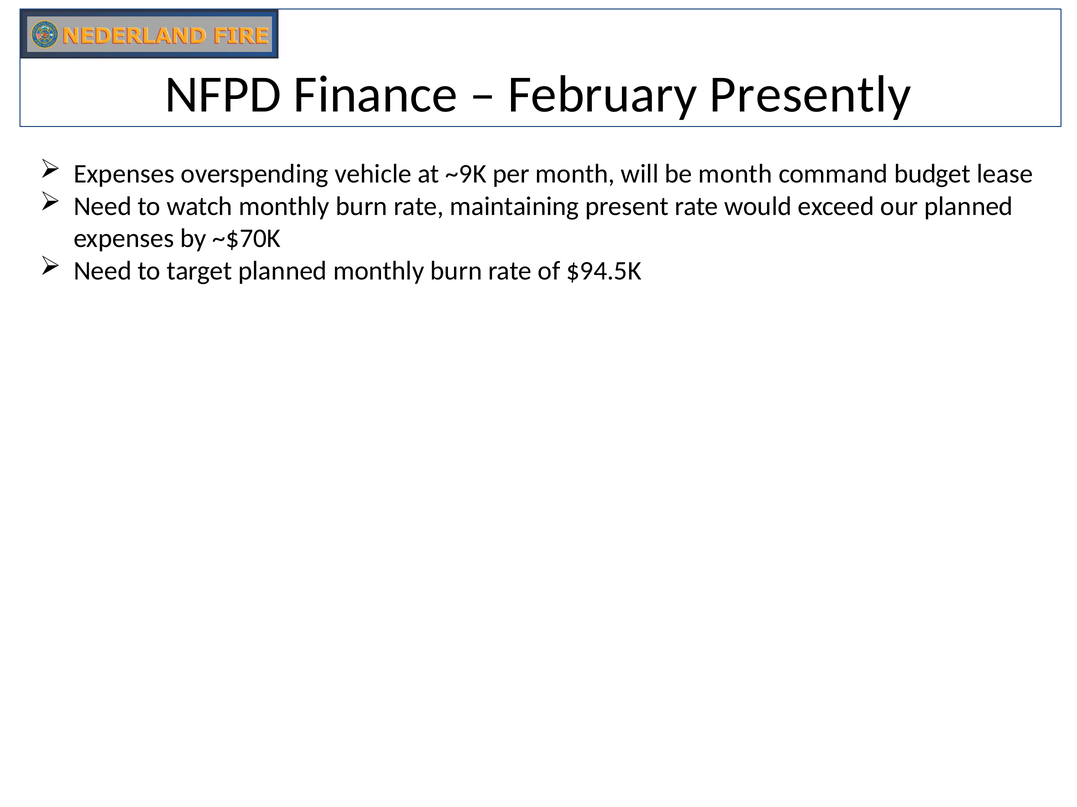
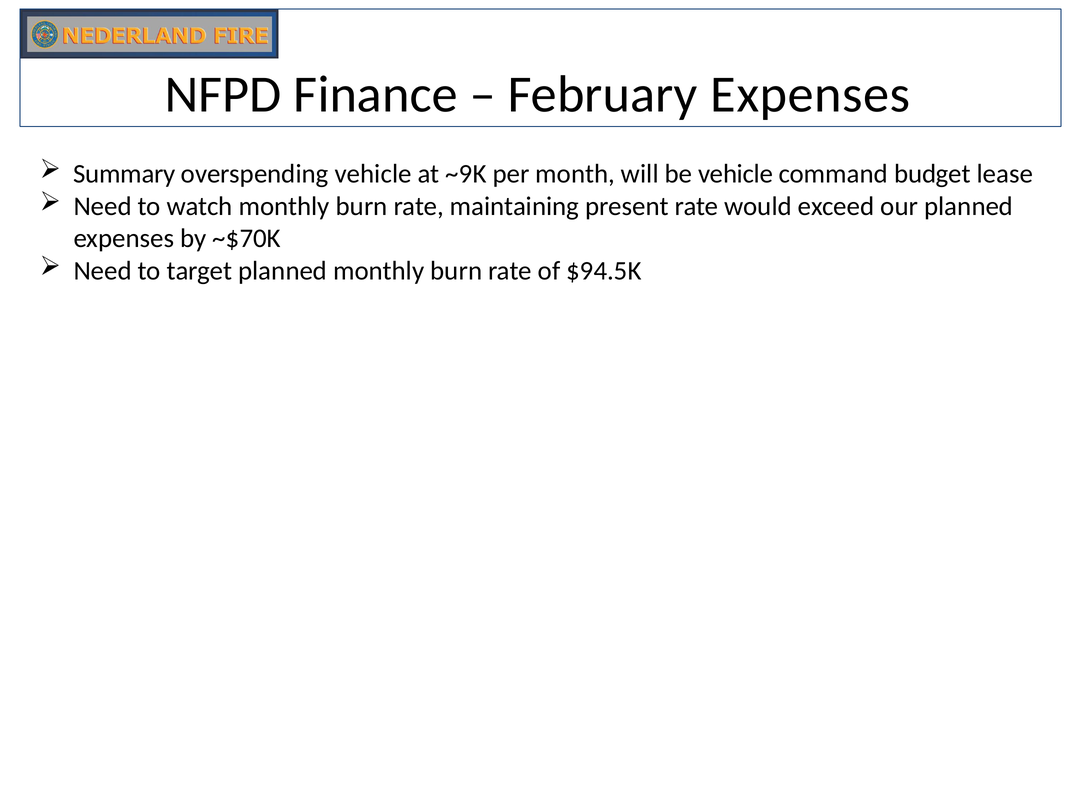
February Presently: Presently -> Expenses (810, 94)
Expenses: Expenses -> Summary (124, 174)
be month: month -> vehicle (736, 174)
